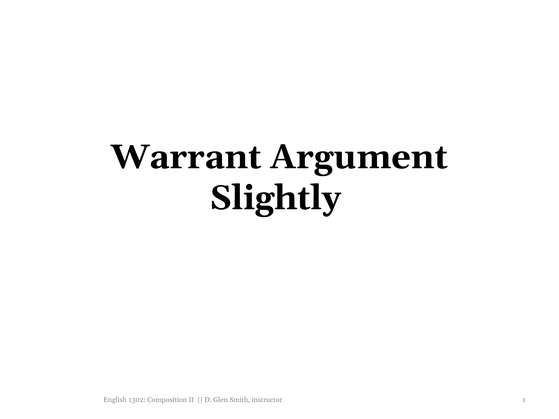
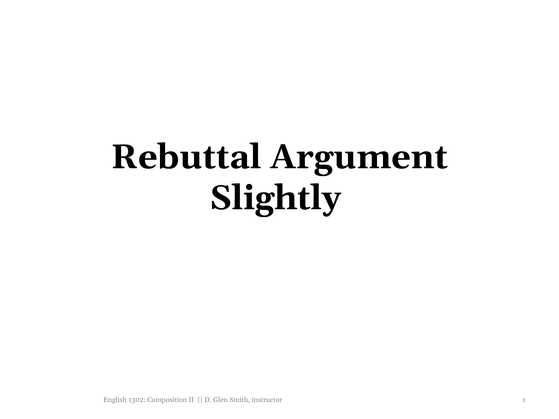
Warrant: Warrant -> Rebuttal (186, 157)
